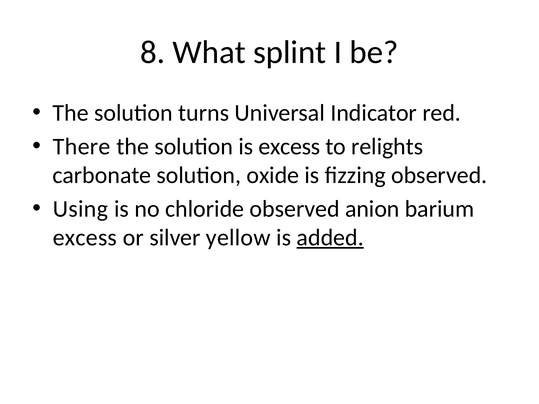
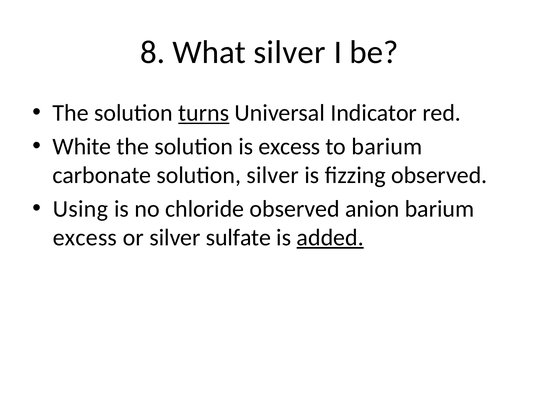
What splint: splint -> silver (290, 52)
turns underline: none -> present (204, 113)
There: There -> White (82, 147)
to relights: relights -> barium (387, 147)
solution oxide: oxide -> silver (273, 175)
yellow: yellow -> sulfate (239, 238)
